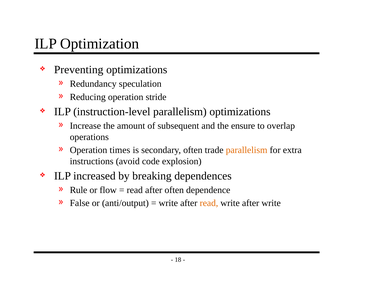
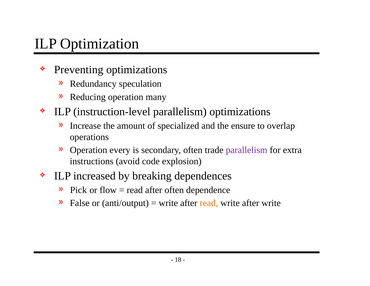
stride: stride -> many (156, 97)
subsequent: subsequent -> specialized (178, 126)
times: times -> every (120, 150)
parallelism colour: orange -> purple (247, 150)
Rule: Rule -> Pick (78, 190)
